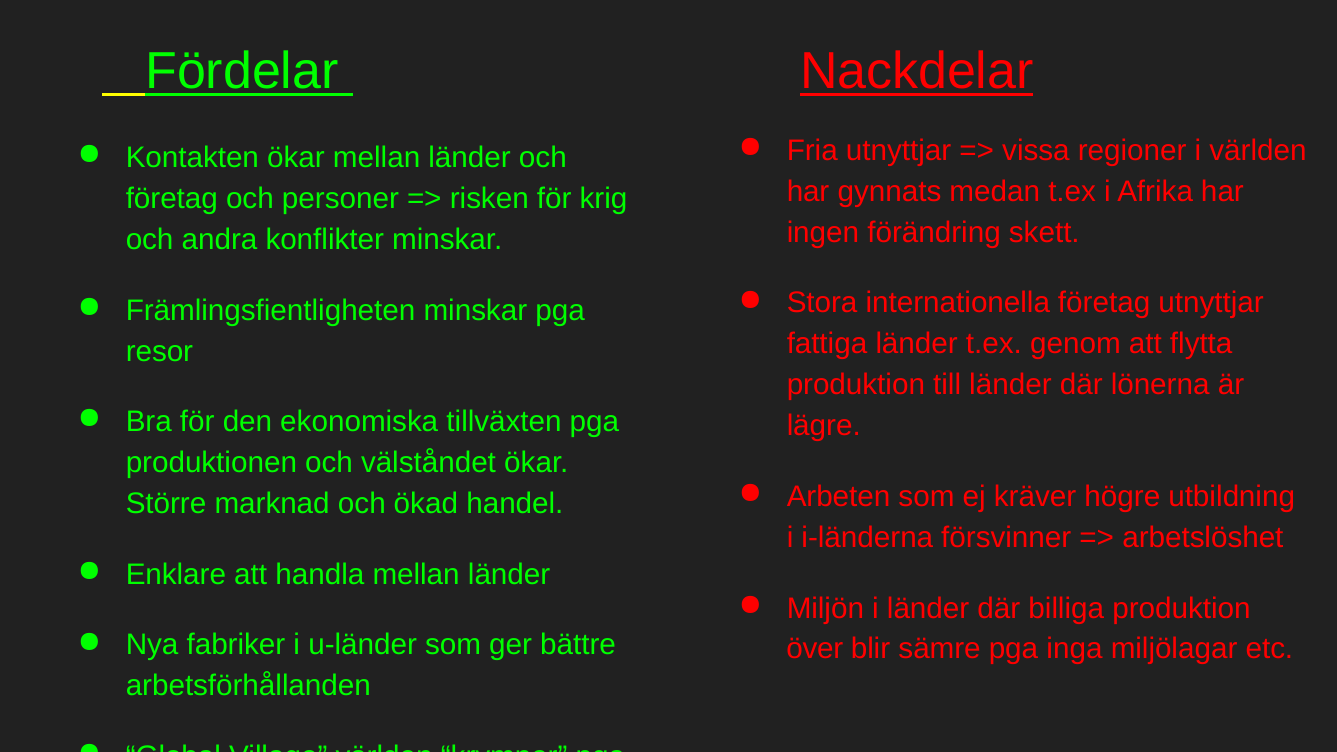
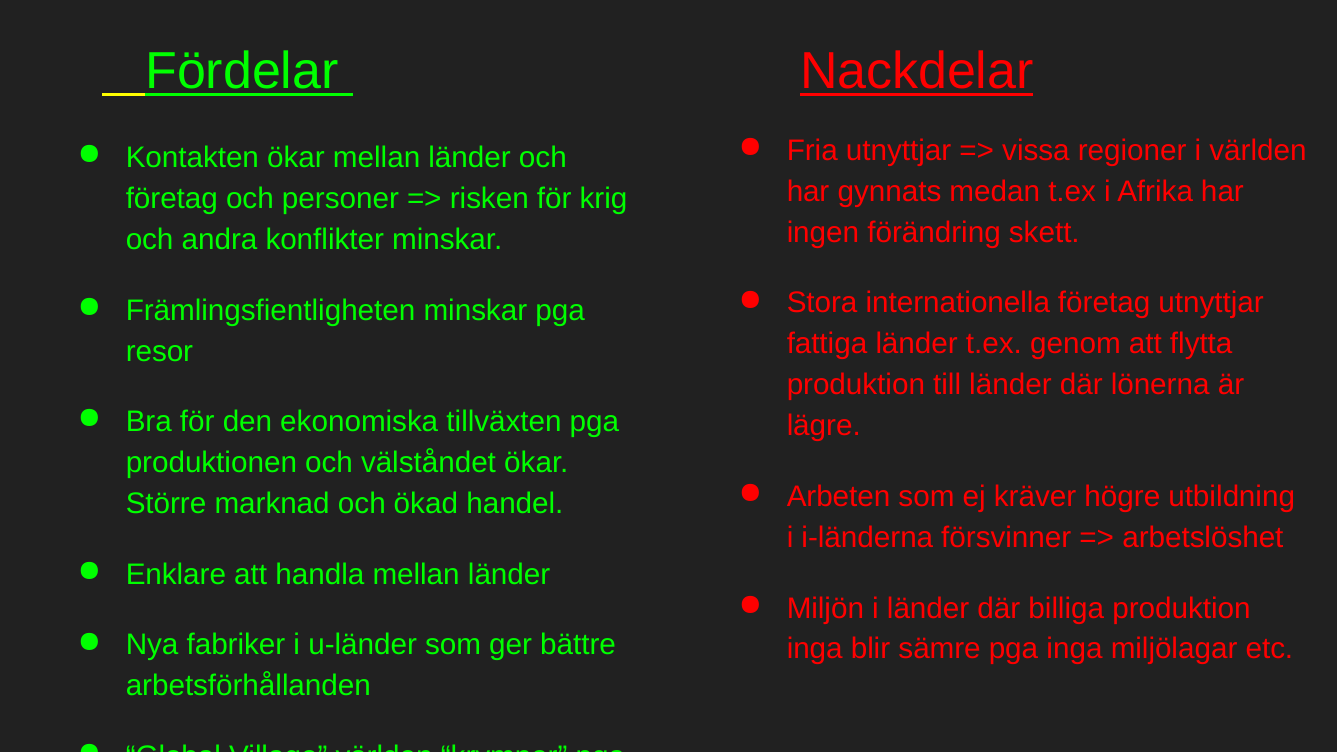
över: över -> inga (815, 649)
